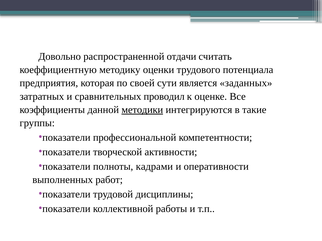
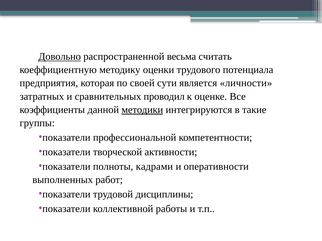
Довольно underline: none -> present (60, 57)
отдачи: отдачи -> весьма (181, 57)
заданных: заданных -> личности (246, 83)
